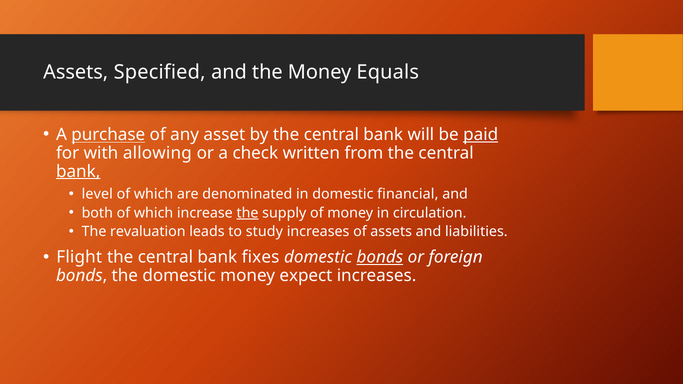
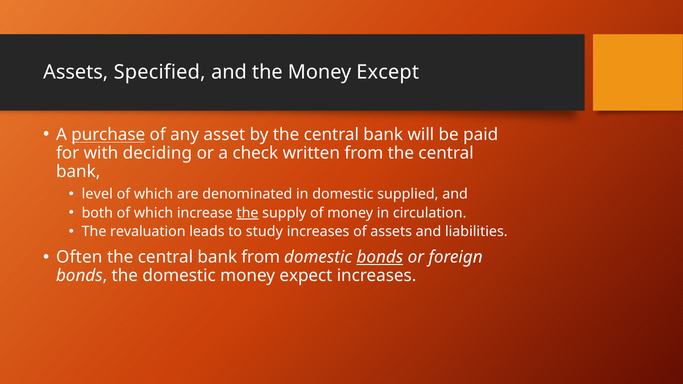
Equals: Equals -> Except (388, 72)
paid underline: present -> none (481, 135)
allowing: allowing -> deciding (157, 153)
bank underline: present -> none (78, 171)
financial: financial -> supplied (408, 194)
Flight: Flight -> Often (79, 257)
bank fixes: fixes -> from (261, 257)
